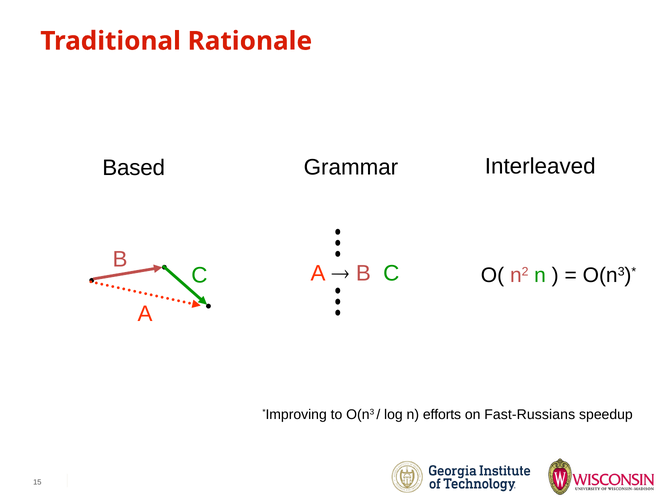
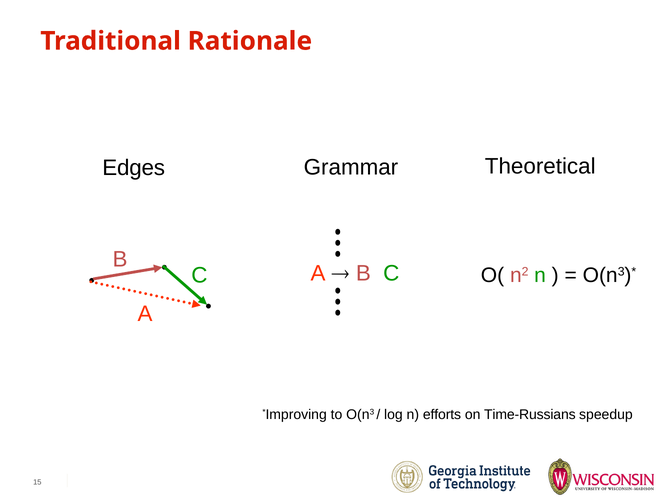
Interleaved: Interleaved -> Theoretical (540, 166)
Based: Based -> Edges (134, 168)
Fast-Russians: Fast-Russians -> Time-Russians (530, 414)
